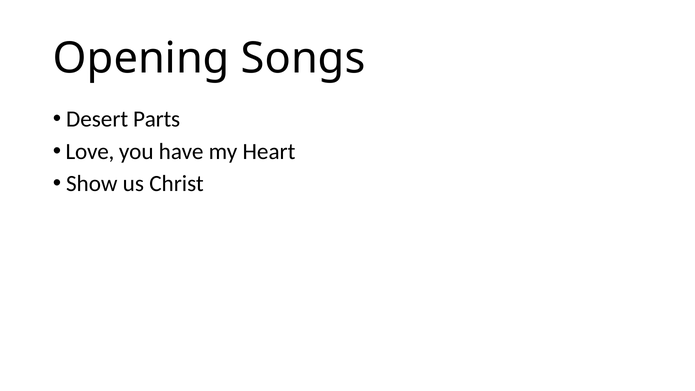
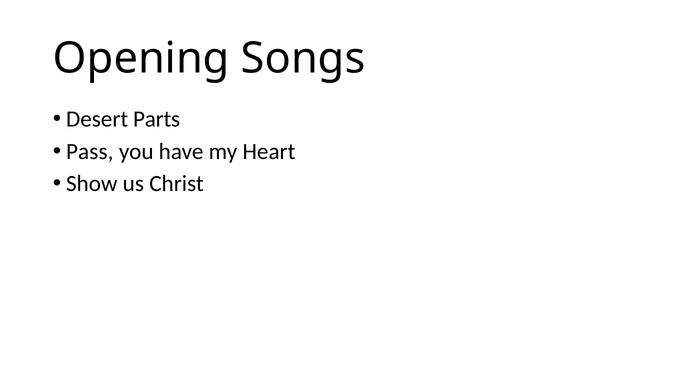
Love: Love -> Pass (90, 151)
